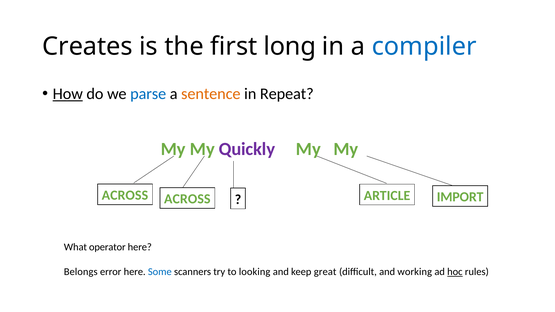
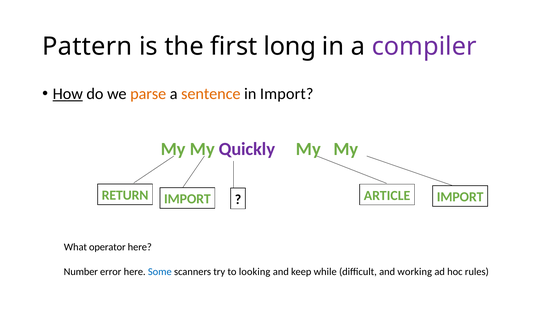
Creates: Creates -> Pattern (87, 47)
compiler colour: blue -> purple (424, 47)
parse colour: blue -> orange (148, 94)
in Repeat: Repeat -> Import (287, 94)
ACROSS: ACROSS -> RETURN (125, 195)
ACROSS: ACROSS -> IMPORT (187, 199)
Belongs: Belongs -> Number (81, 272)
great: great -> while (325, 272)
hoc underline: present -> none (455, 272)
